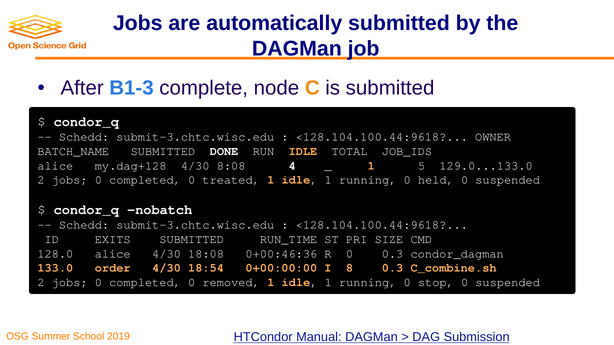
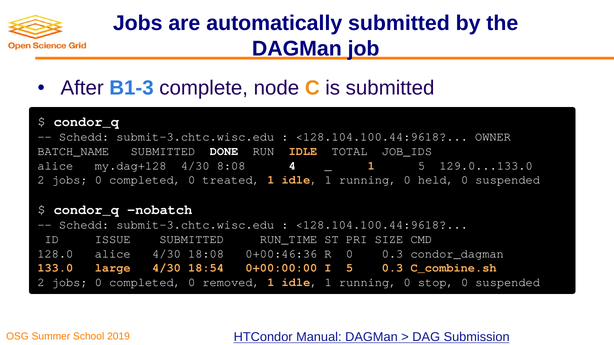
EXITS: EXITS -> ISSUE (113, 240)
order: order -> large (113, 268)
I 8: 8 -> 5 (350, 268)
